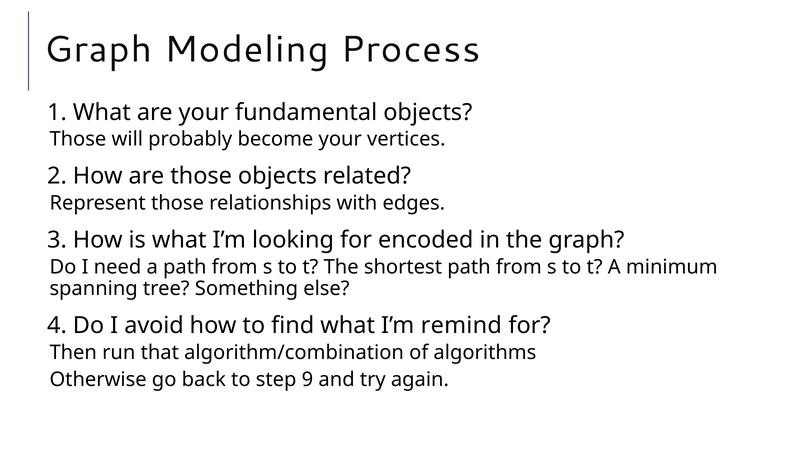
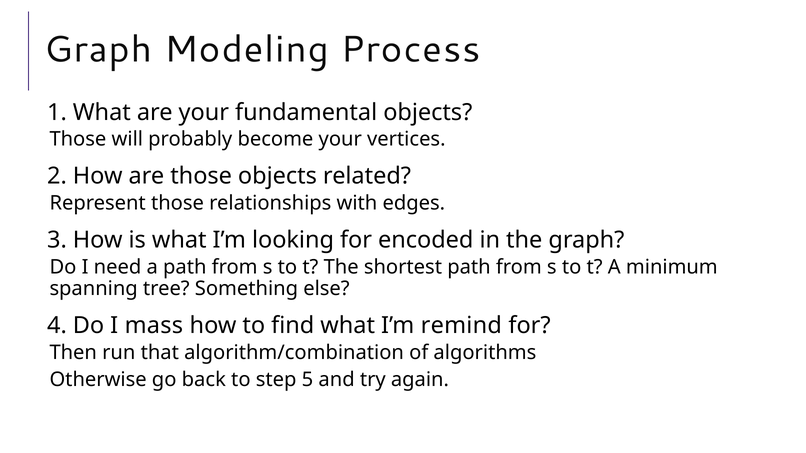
avoid: avoid -> mass (154, 326)
9: 9 -> 5 (307, 380)
